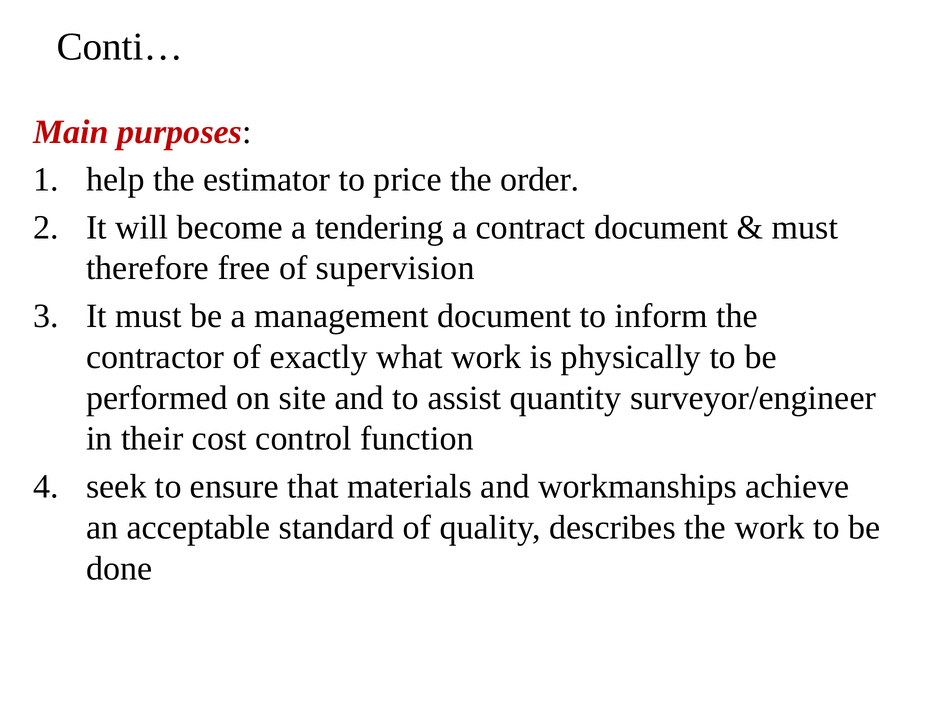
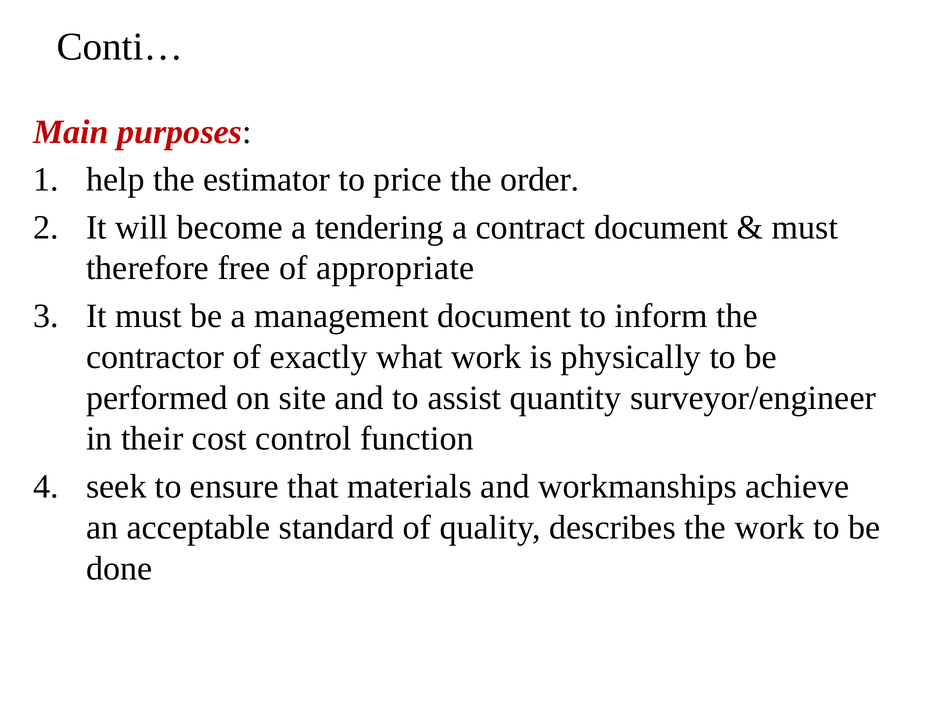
supervision: supervision -> appropriate (395, 268)
